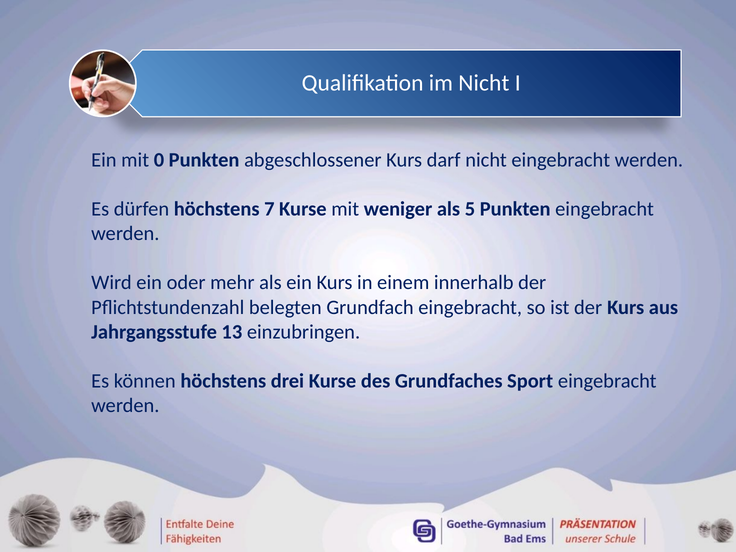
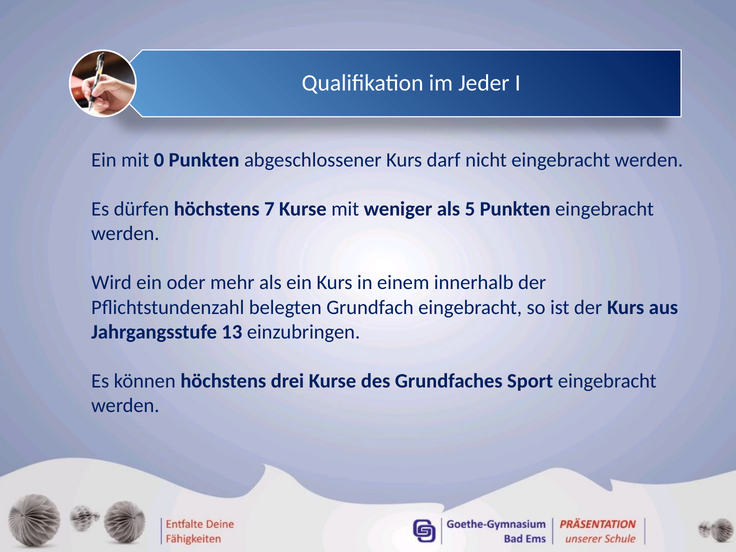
im Nicht: Nicht -> Jeder (484, 83)
